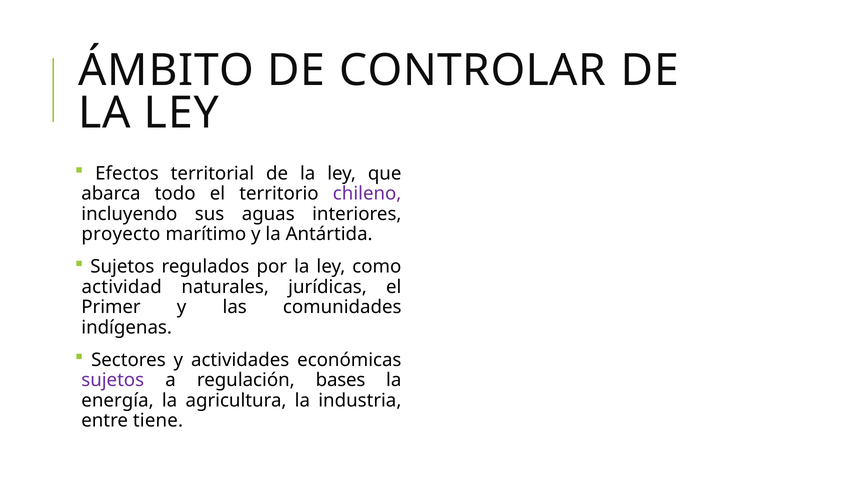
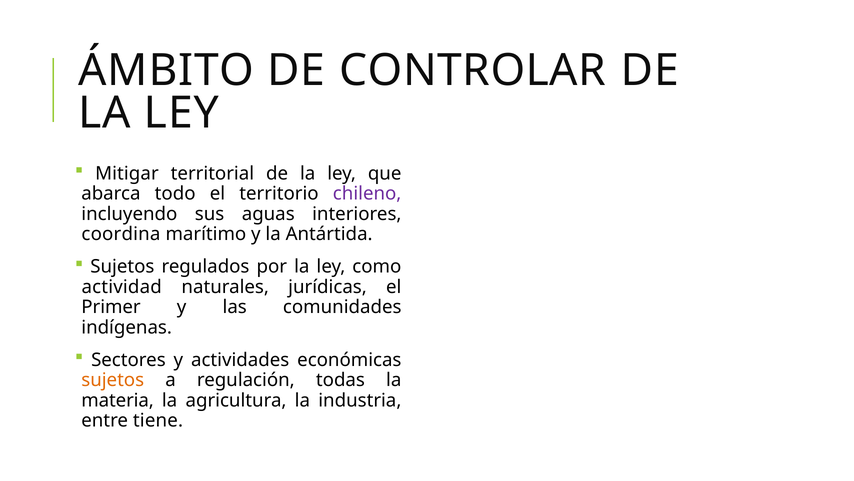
Efectos: Efectos -> Mitigar (127, 173)
proyecto: proyecto -> coordina (121, 234)
sujetos colour: purple -> orange (113, 380)
bases: bases -> todas (340, 380)
energía: energía -> materia (118, 400)
